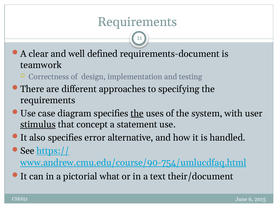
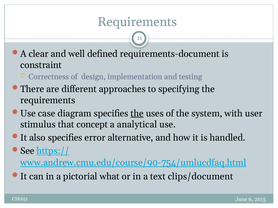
teamwork: teamwork -> constraint (41, 65)
stimulus underline: present -> none (38, 125)
statement: statement -> analytical (137, 125)
their/document: their/document -> clips/document (201, 177)
